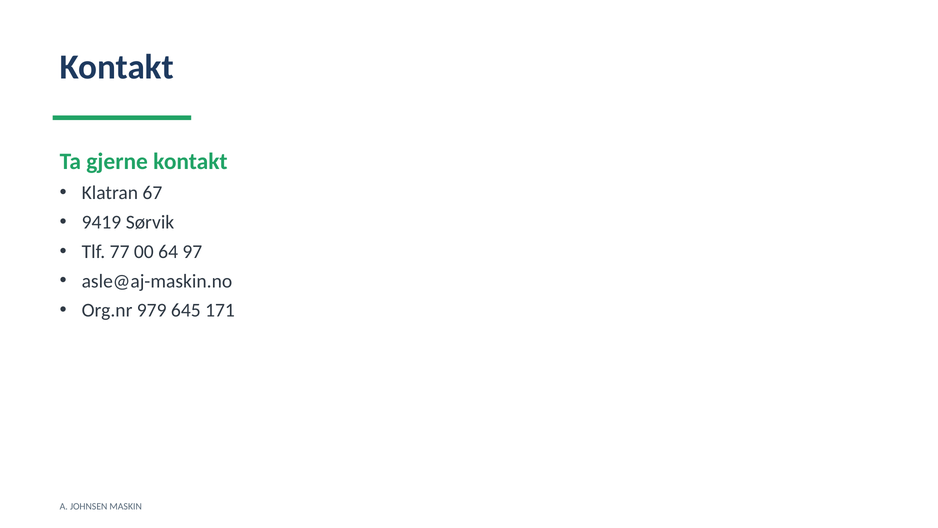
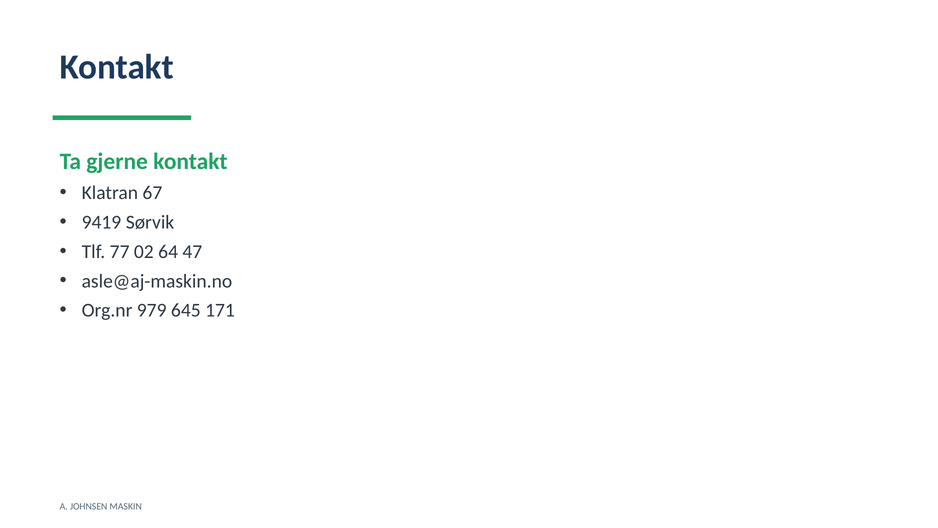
00: 00 -> 02 (144, 252)
97: 97 -> 47 (192, 252)
